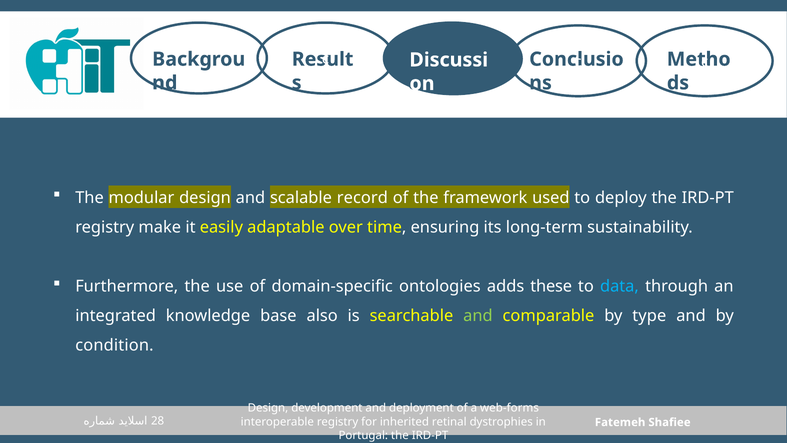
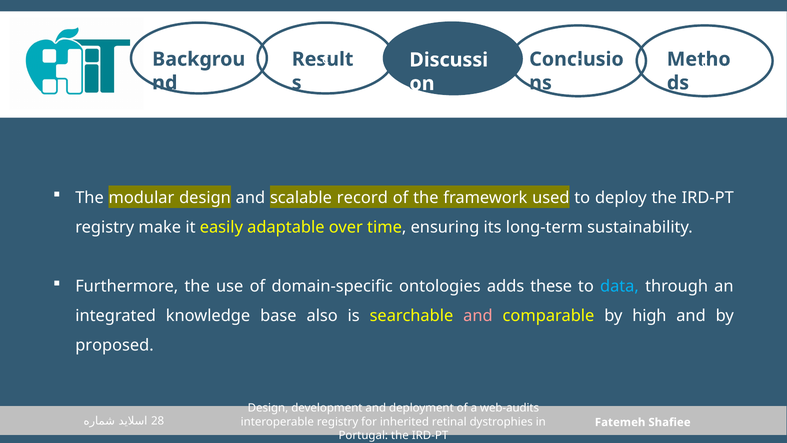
and colour: light green -> pink (478, 316)
type: type -> high (649, 316)
condition: condition -> proposed (114, 345)
web‑forms: web‑forms -> web‑audits (510, 408)
